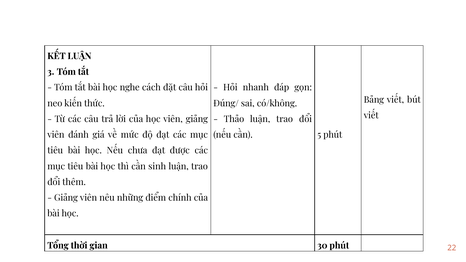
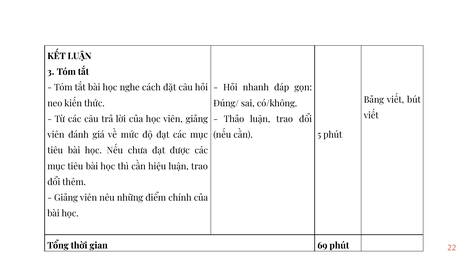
sinh: sinh -> hiệu (157, 166)
30: 30 -> 69 (322, 246)
